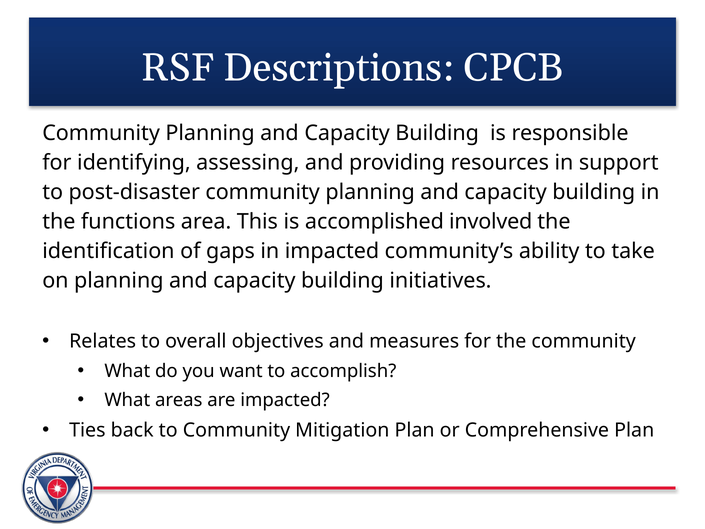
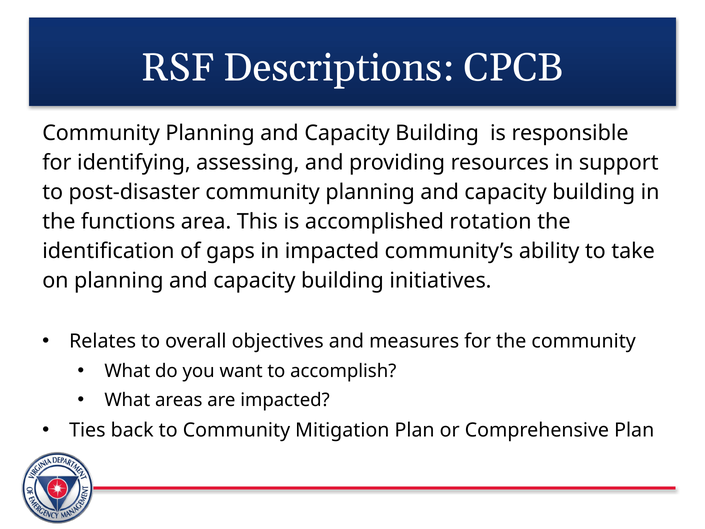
involved: involved -> rotation (491, 221)
